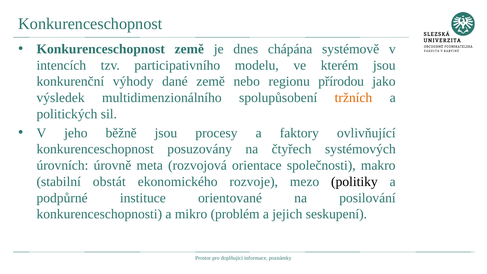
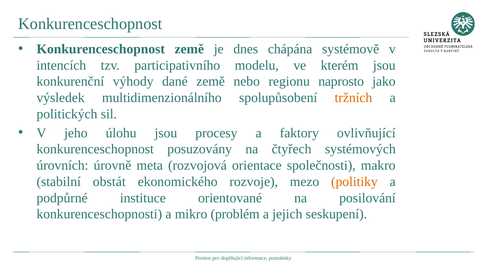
přírodou: přírodou -> naprosto (341, 82)
běžně: běžně -> úlohu (121, 133)
politiky colour: black -> orange (354, 182)
